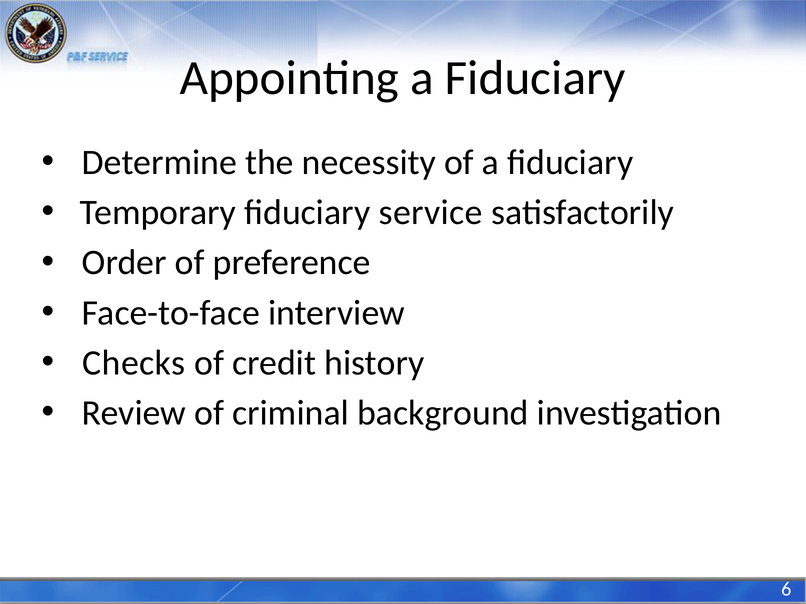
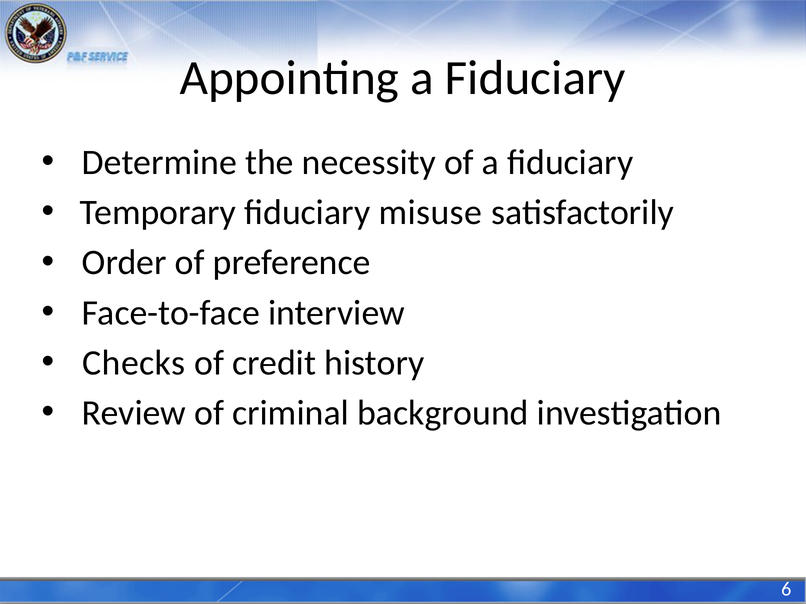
service: service -> misuse (431, 213)
